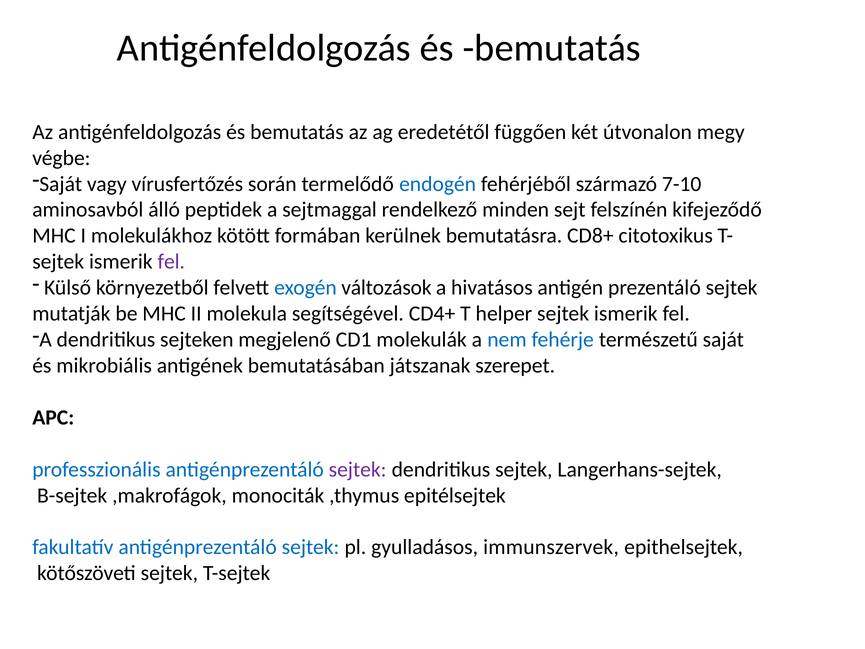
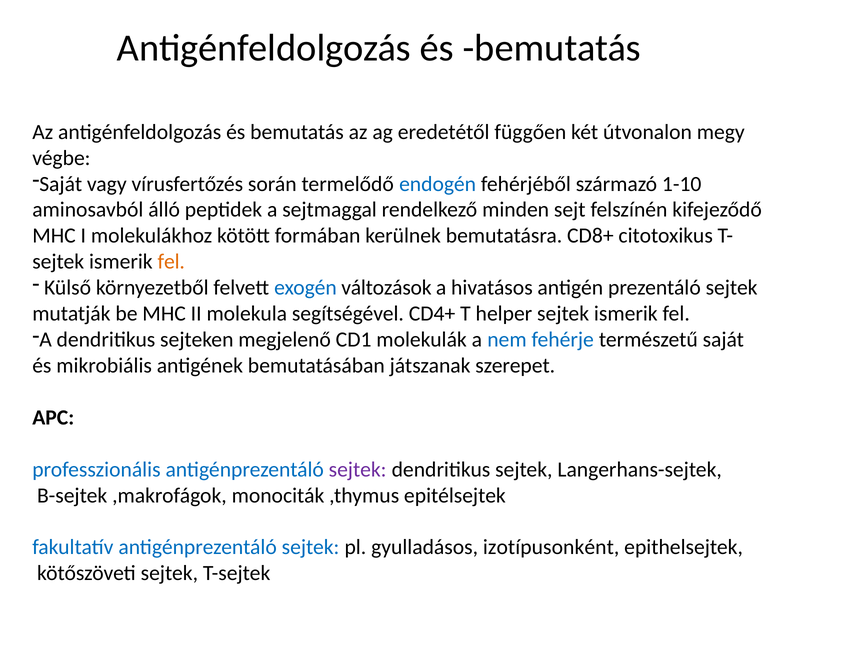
7-10: 7-10 -> 1-10 (682, 184)
fel colour: purple -> orange (171, 262)
immunszervek: immunszervek -> izotípusonként (551, 547)
